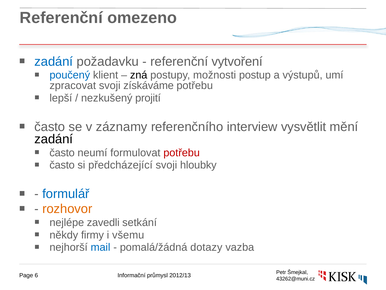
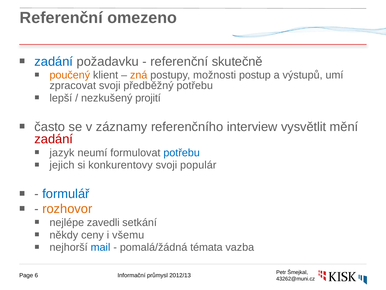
vytvoření: vytvoření -> skutečně (237, 62)
poučený colour: blue -> orange (70, 75)
zná colour: black -> orange (139, 75)
získáváme: získáváme -> předběžný (148, 85)
zadání colour: black -> red (54, 139)
často: často -> jazyk (62, 152)
potřebu colour: red -> blue (182, 152)
často: často -> jejich (62, 165)
předcházející: předcházející -> konkurentovy (120, 165)
hloubky: hloubky -> populár (198, 165)
firmy: firmy -> ceny (92, 235)
dotazy: dotazy -> témata (206, 247)
